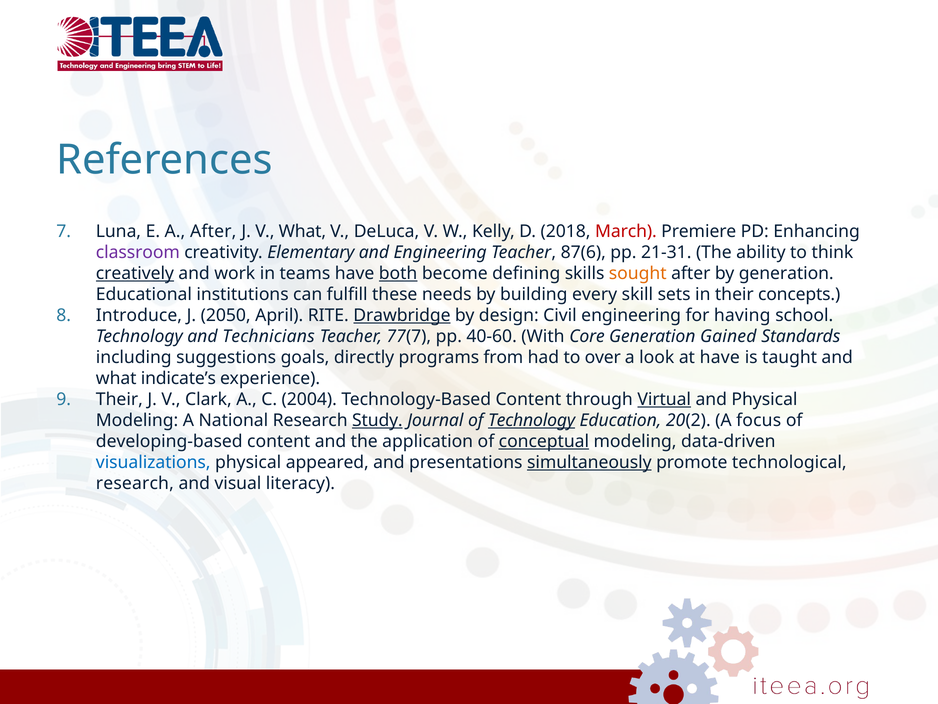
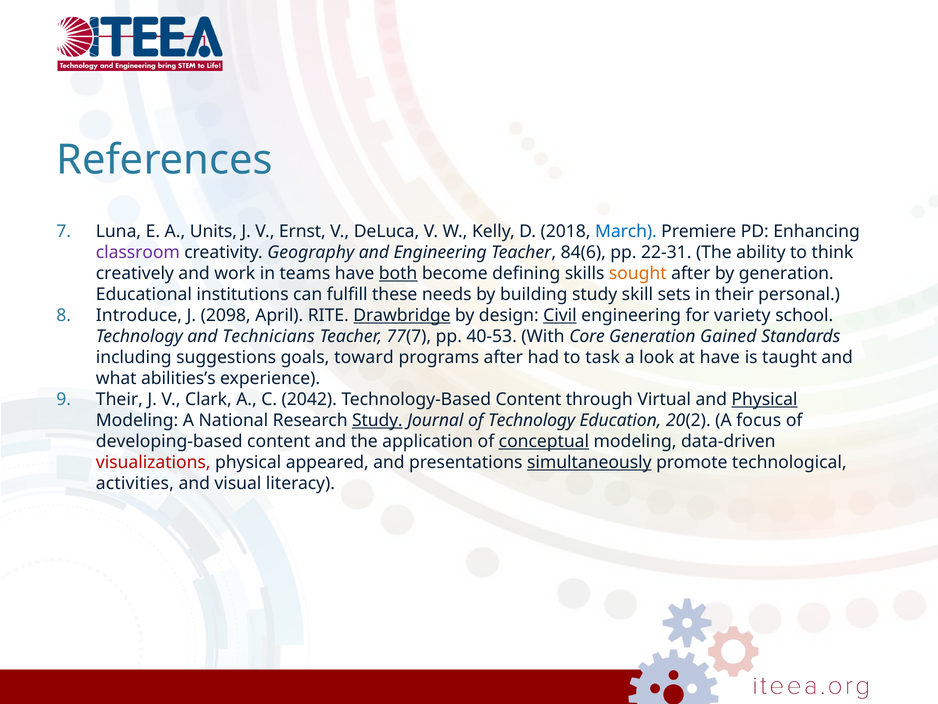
A After: After -> Units (213, 231)
V What: What -> Ernst (302, 231)
March colour: red -> blue (626, 231)
Elementary: Elementary -> Geography (311, 252)
87(6: 87(6 -> 84(6 (583, 252)
21-31: 21-31 -> 22-31 (666, 252)
creatively underline: present -> none (135, 273)
building every: every -> study (595, 294)
concepts: concepts -> personal (799, 294)
2050: 2050 -> 2098 (226, 315)
Civil underline: none -> present (560, 315)
having: having -> variety (742, 315)
40-60: 40-60 -> 40-53 (492, 336)
directly: directly -> toward (364, 357)
programs from: from -> after (503, 357)
over: over -> task (603, 357)
indicate’s: indicate’s -> abilities’s (178, 378)
2004: 2004 -> 2042 (309, 399)
Virtual underline: present -> none (664, 399)
Physical underline: none -> present (764, 399)
Technology underline: present -> none (532, 420)
visualizations colour: blue -> red (153, 462)
research: research -> activities (135, 483)
